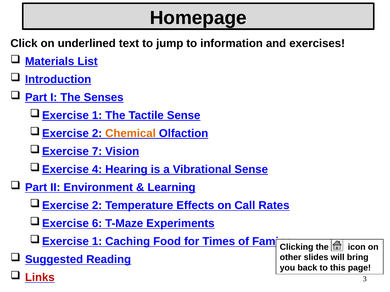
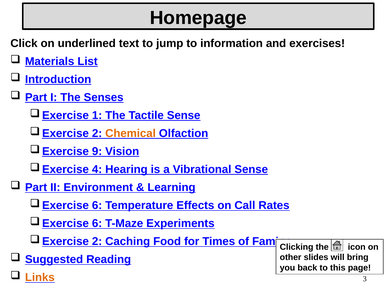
7: 7 -> 9 (97, 152)
2: 2 -> 6 (97, 206)
1: 1 -> 2 (97, 242)
Links colour: red -> orange (40, 278)
